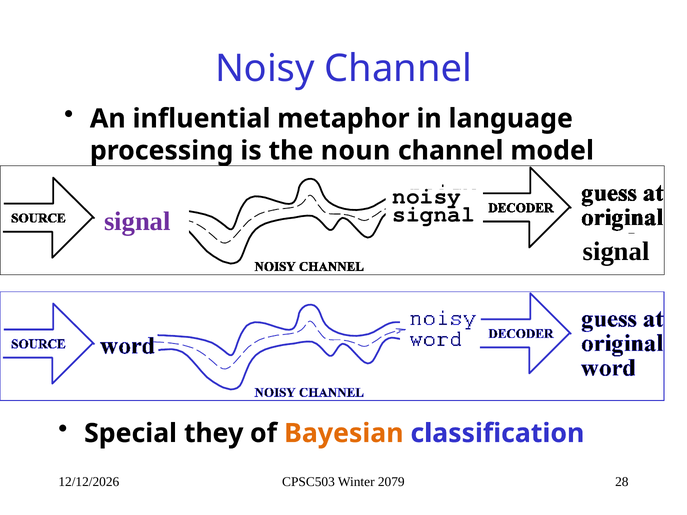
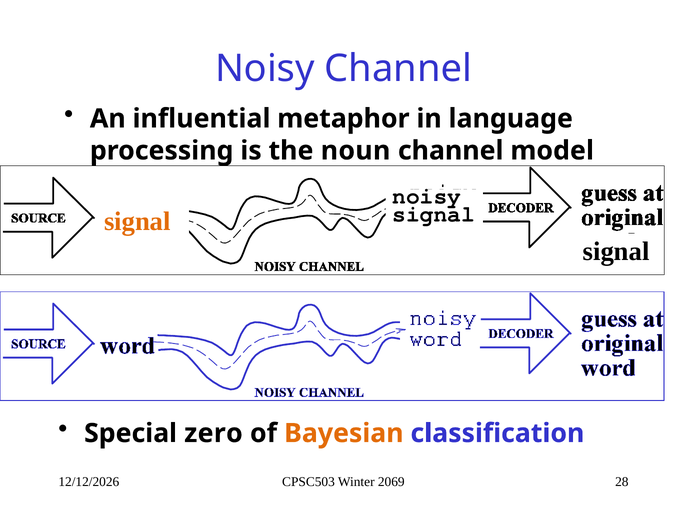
signal colour: purple -> orange (137, 222)
they: they -> zero (213, 433)
2079: 2079 -> 2069 (391, 482)
